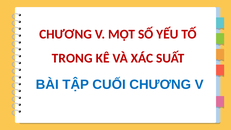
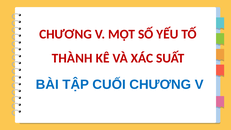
TRONG: TRONG -> THÀNH (72, 58)
